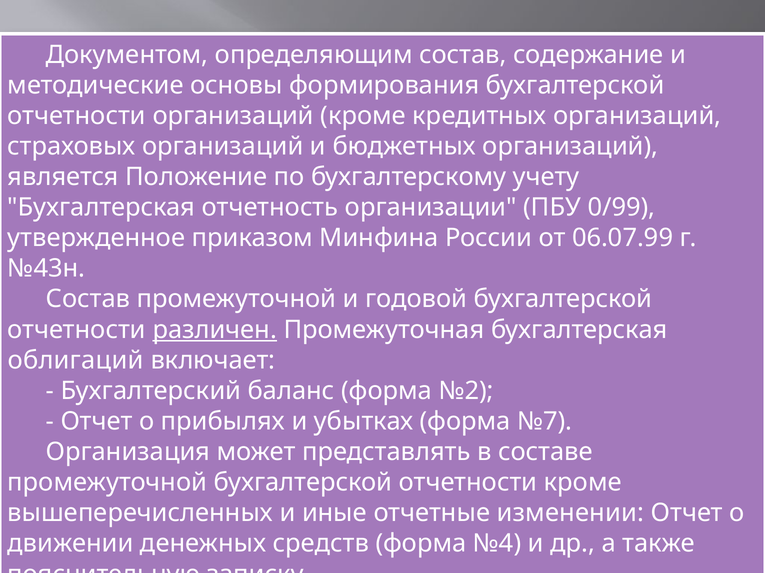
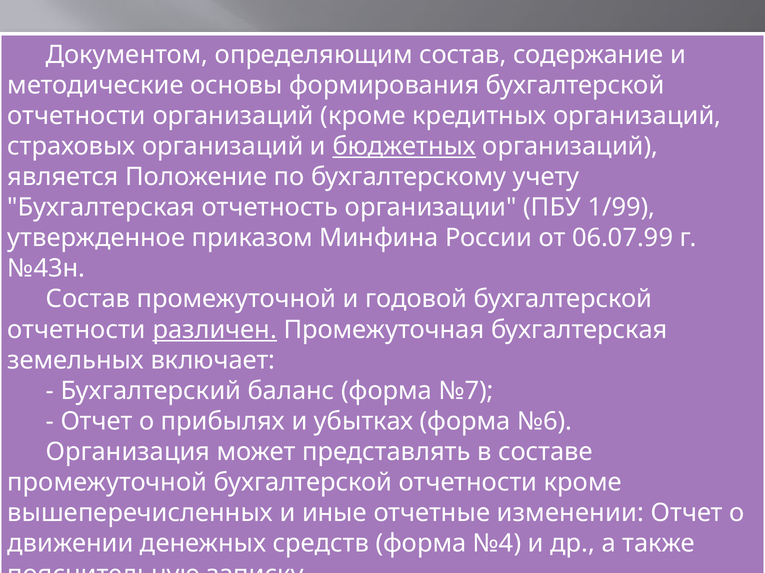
бюджетных underline: none -> present (404, 146)
0/99: 0/99 -> 1/99 (621, 208)
облигаций: облигаций -> земельных (76, 361)
№2: №2 -> №7 (466, 391)
№7: №7 -> №6 (545, 422)
